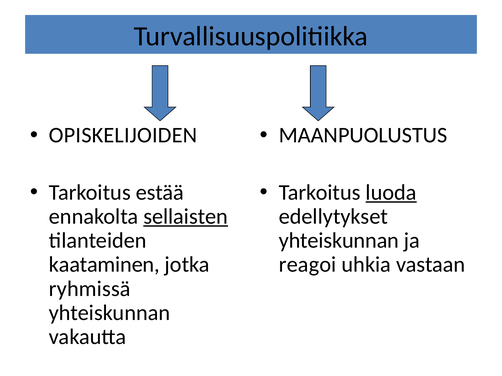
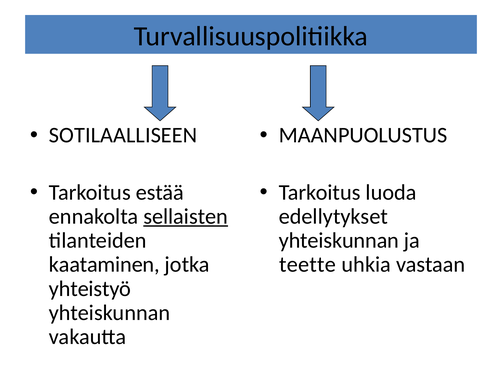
OPISKELIJOIDEN: OPISKELIJOIDEN -> SOTILAALLISEEN (123, 135)
luoda underline: present -> none (391, 193)
reagoi: reagoi -> teette (308, 265)
ryhmissä: ryhmissä -> yhteistyö (90, 289)
